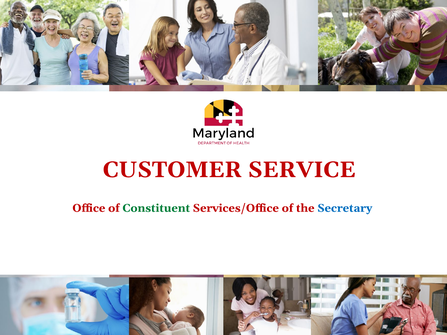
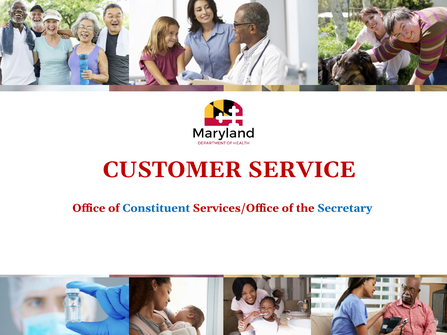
Constituent colour: green -> blue (156, 208)
